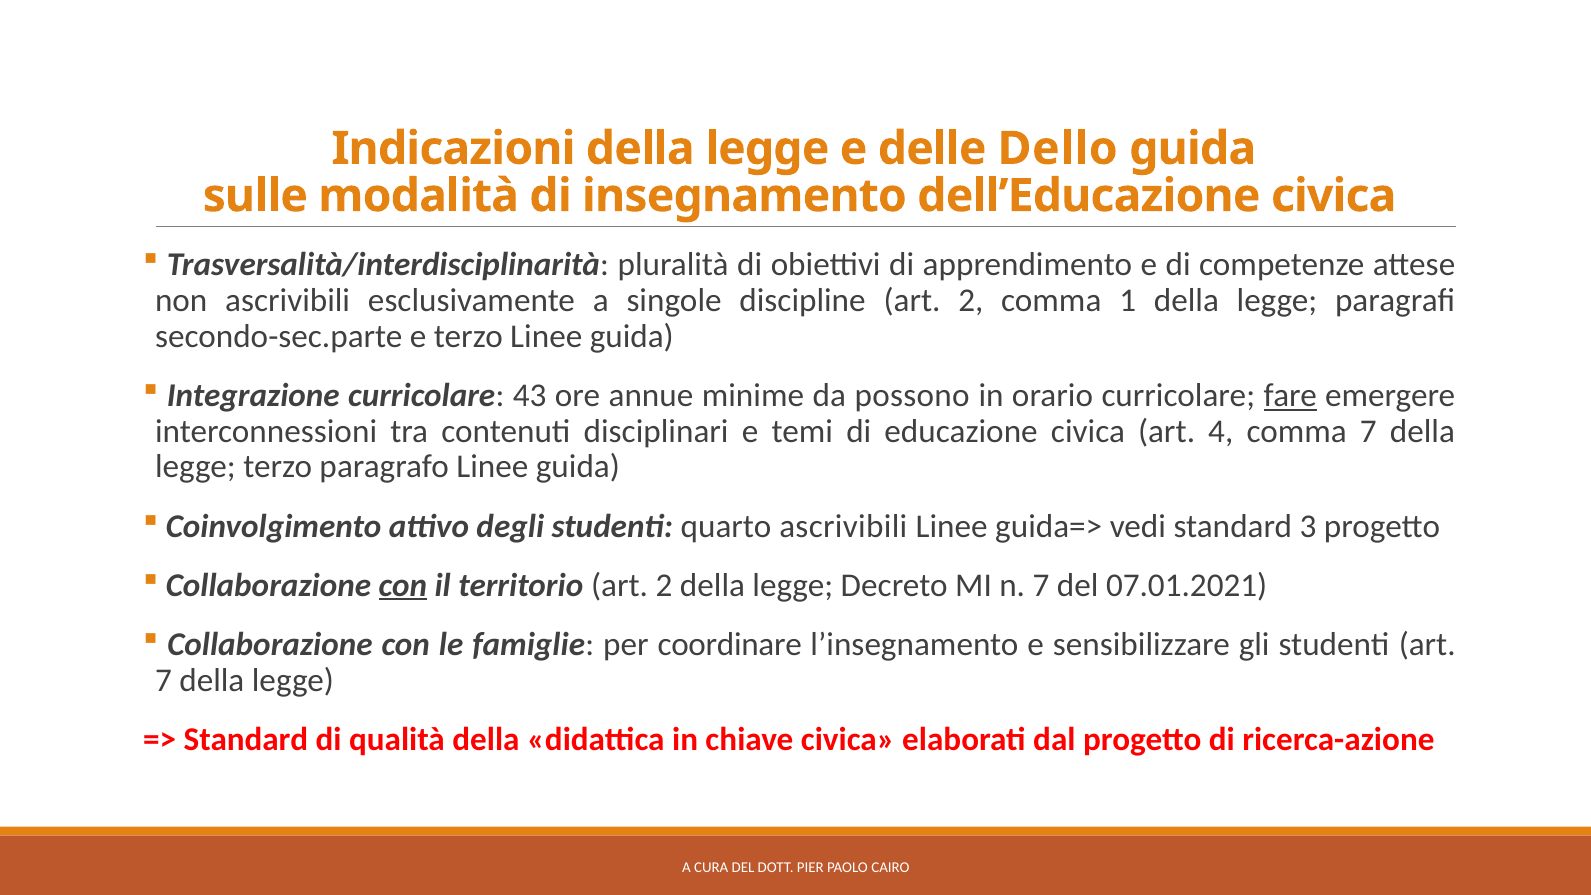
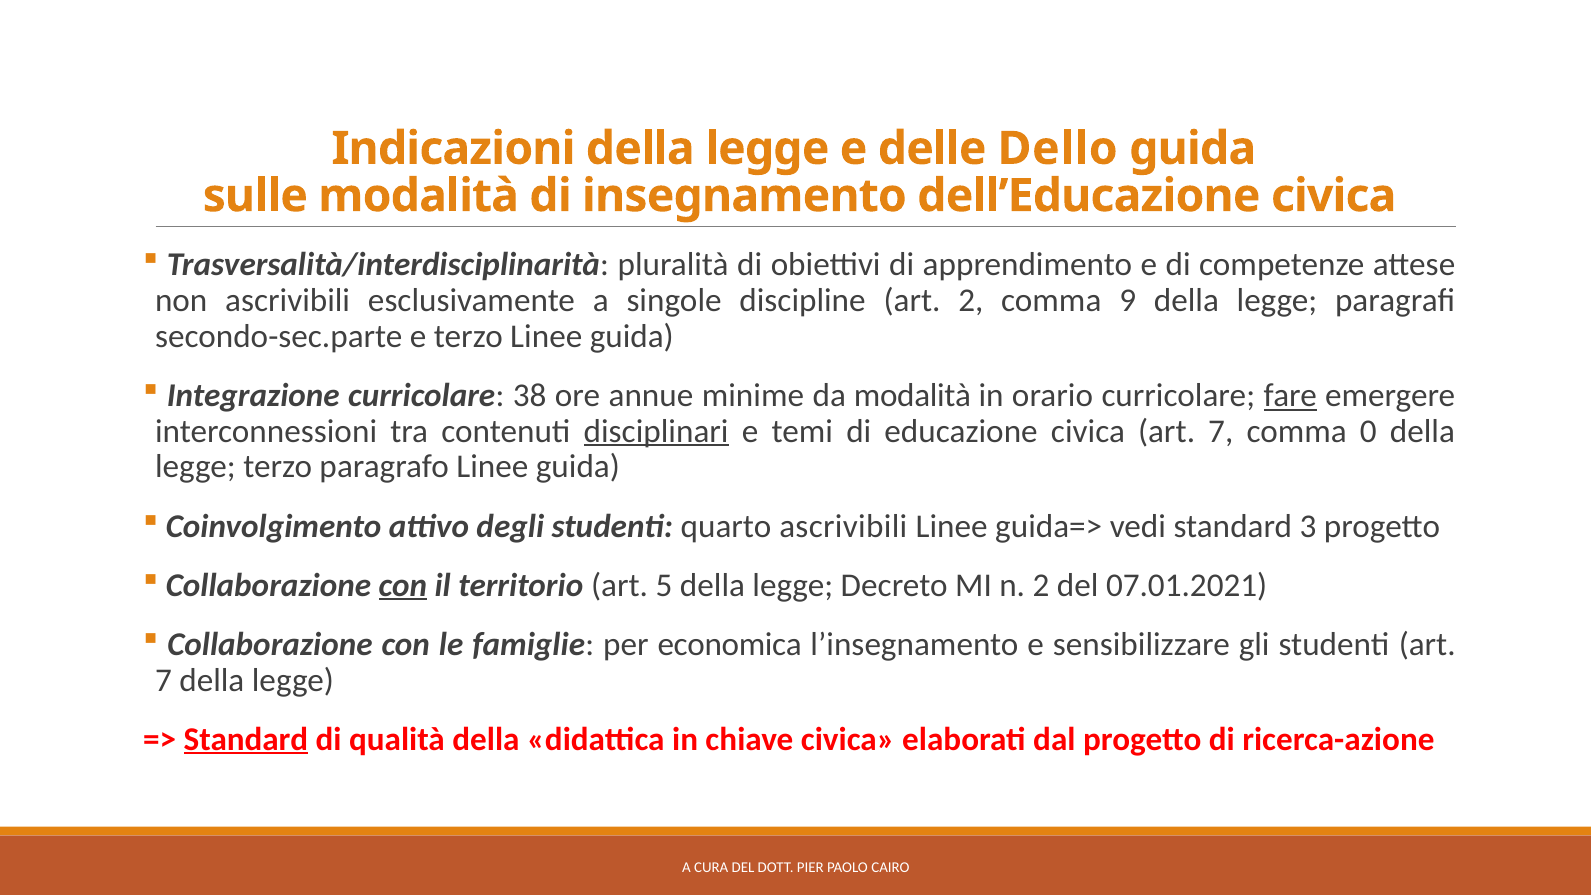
1: 1 -> 9 (1128, 300)
43: 43 -> 38 (530, 395)
da possono: possono -> modalità (912, 395)
disciplinari underline: none -> present (656, 431)
civica art 4: 4 -> 7 (1221, 431)
comma 7: 7 -> 0 (1368, 431)
territorio art 2: 2 -> 5 (664, 585)
n 7: 7 -> 2 (1041, 585)
coordinare: coordinare -> economica (730, 644)
Standard underline: none -> present (246, 739)
